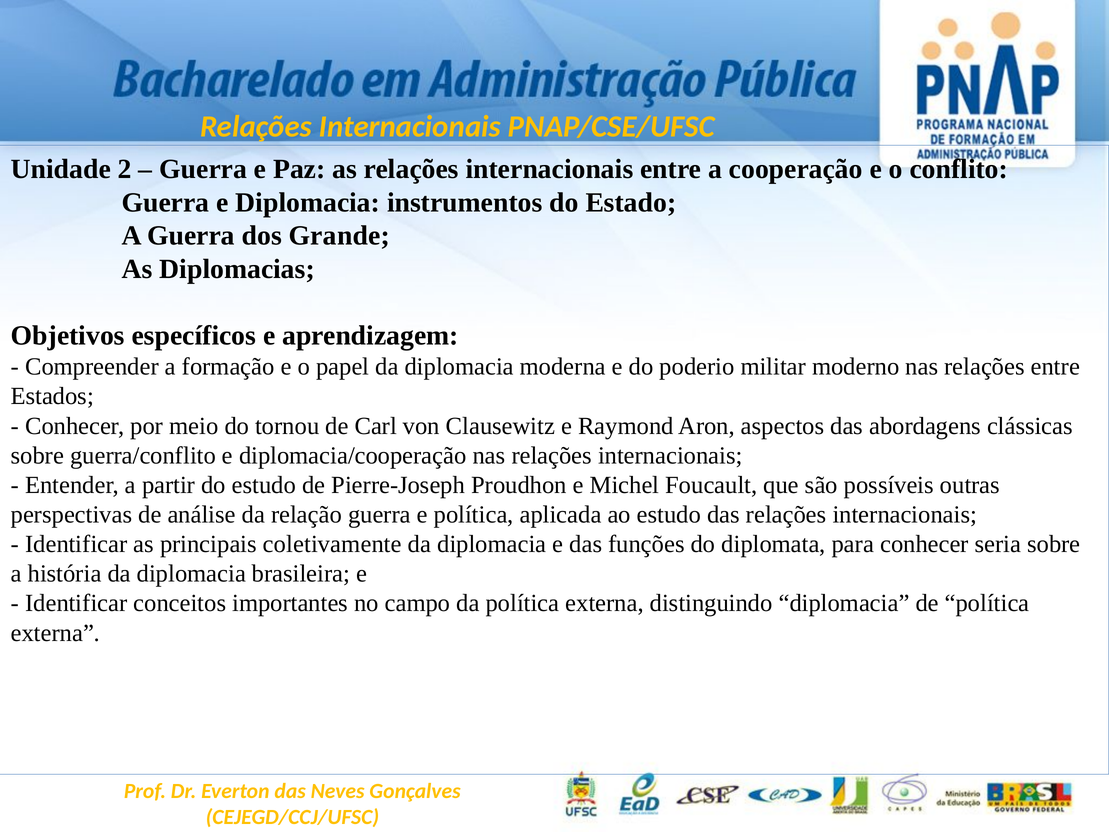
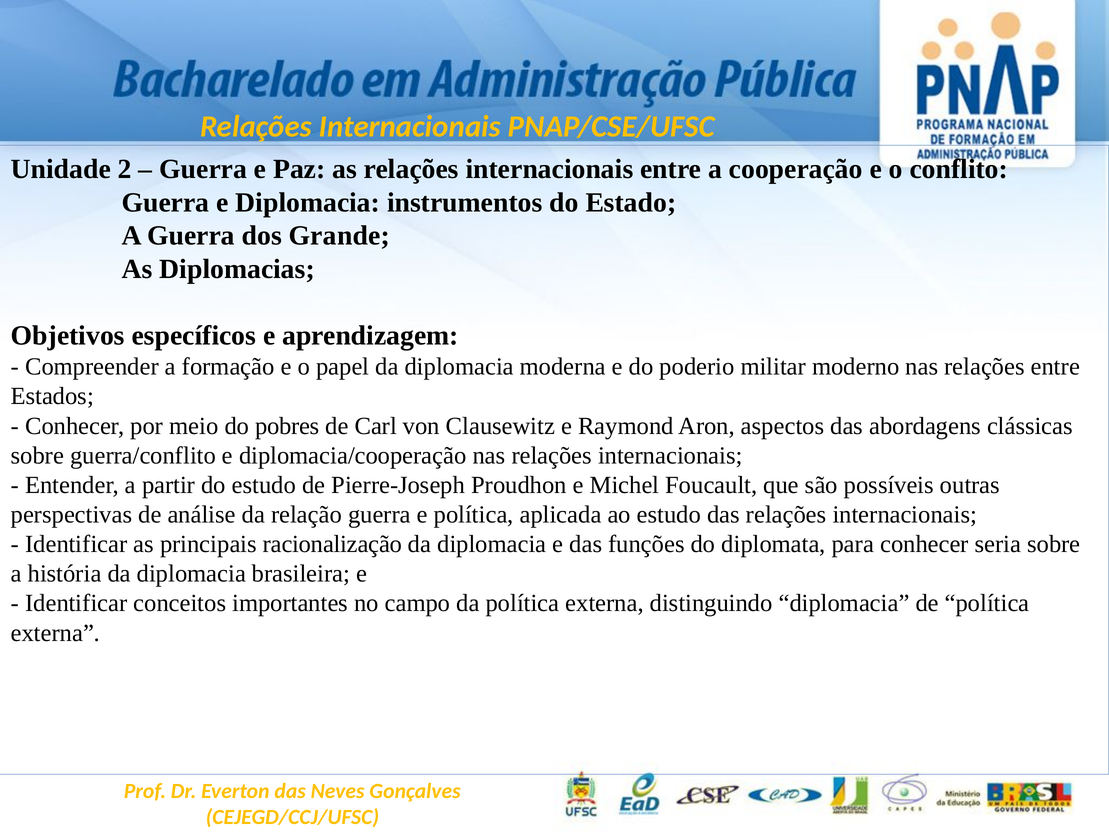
tornou: tornou -> pobres (287, 426)
coletivamente: coletivamente -> racionalização (332, 544)
